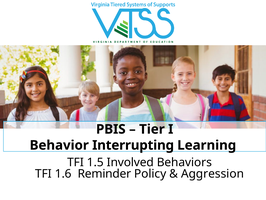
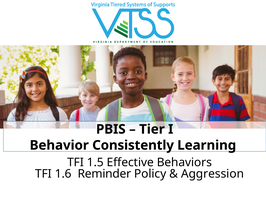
Interrupting: Interrupting -> Consistently (133, 145)
Involved: Involved -> Effective (130, 162)
